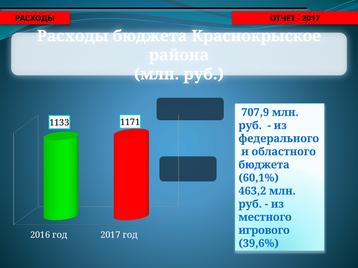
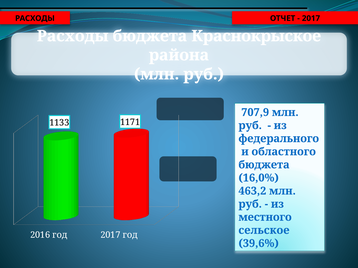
60,1%: 60,1% -> 16,0% (259, 178)
игрового: игрового -> сельское (264, 231)
